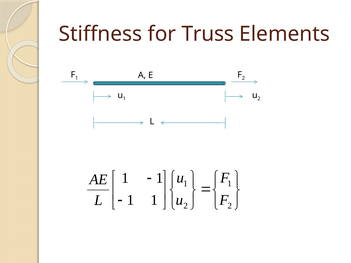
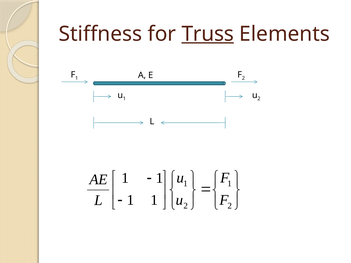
Truss underline: none -> present (208, 34)
